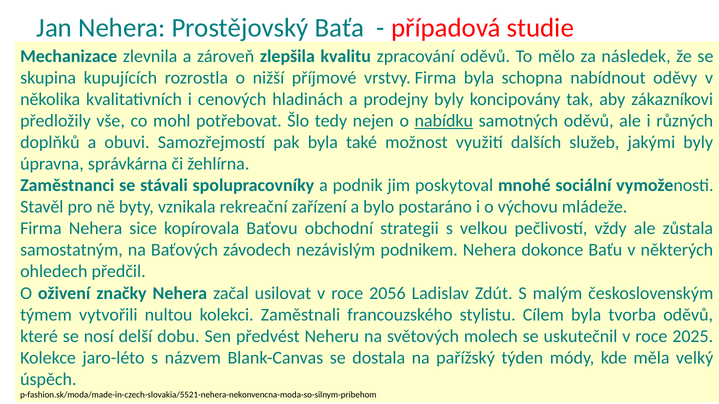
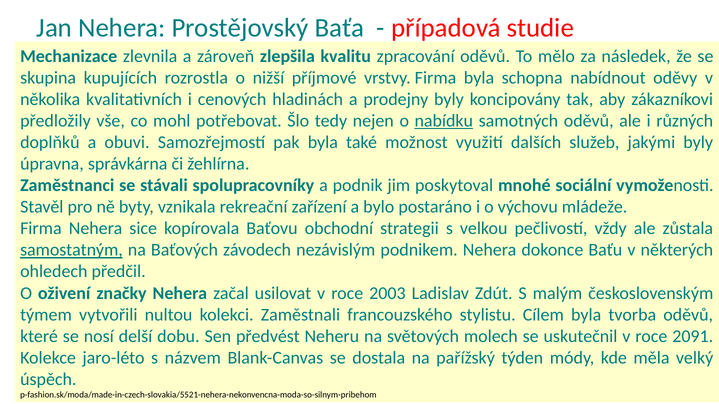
samostatným underline: none -> present (71, 250)
2056: 2056 -> 2003 (387, 293)
2025: 2025 -> 2091 (693, 337)
